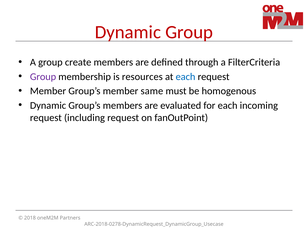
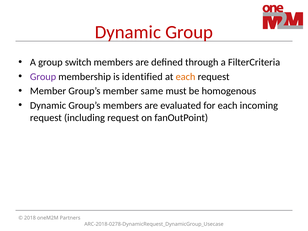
create: create -> switch (78, 62)
resources: resources -> identified (142, 77)
each colour: blue -> orange (186, 77)
